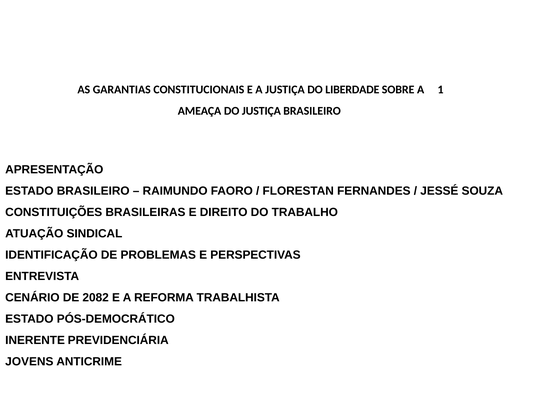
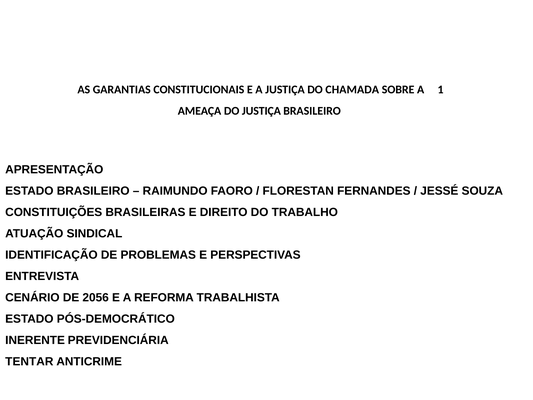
LIBERDADE: LIBERDADE -> CHAMADA (352, 90)
2082: 2082 -> 2056 (96, 297)
JOVENS: JOVENS -> TENTAR (29, 361)
